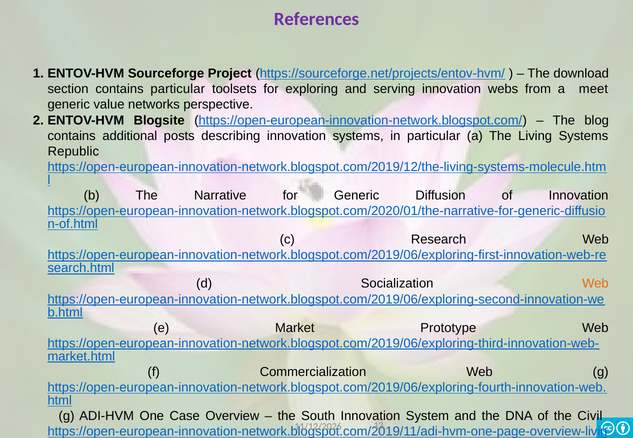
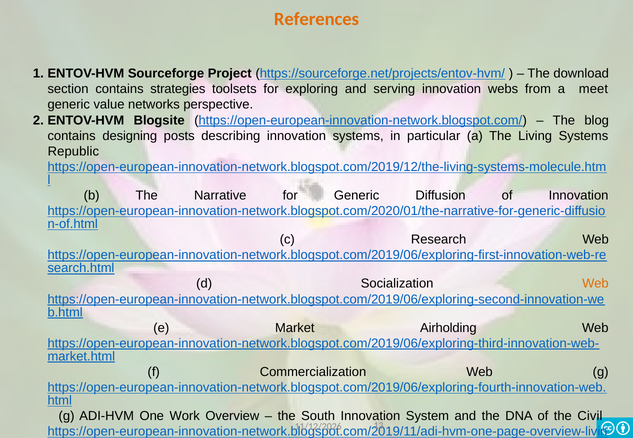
References colour: purple -> orange (316, 19)
contains particular: particular -> strategies (178, 89)
contains additional: additional -> designing (130, 136)
Prototype: Prototype -> Airholding (448, 328)
Case: Case -> Work (185, 416)
